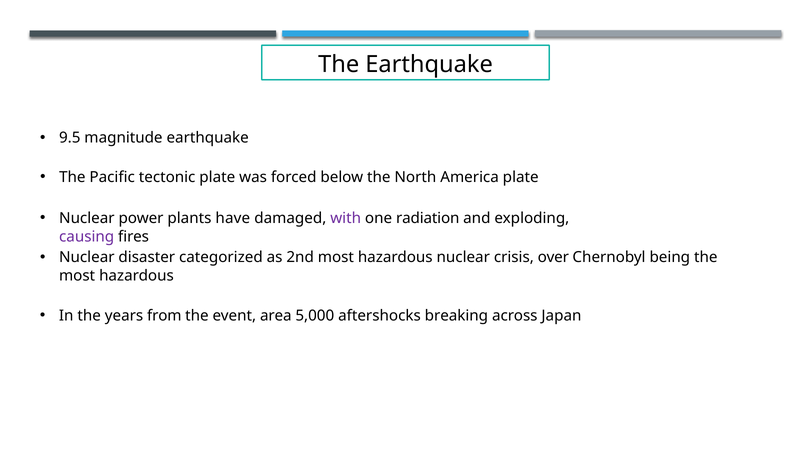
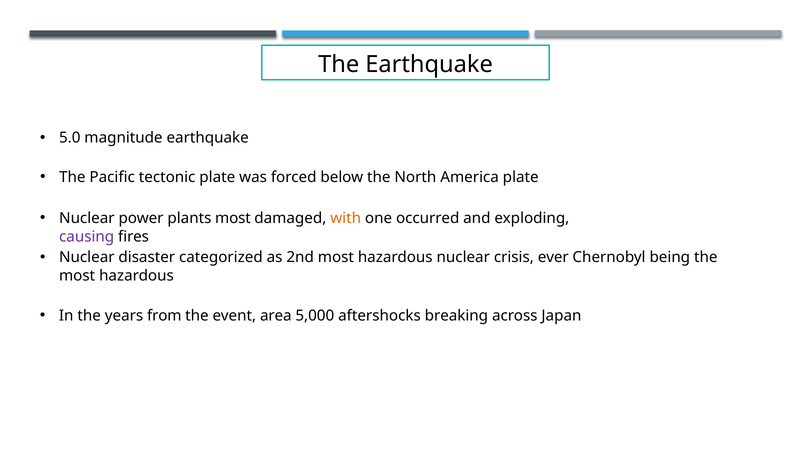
9.5: 9.5 -> 5.0 (70, 138)
plants have: have -> most (233, 218)
with colour: purple -> orange (346, 218)
radiation: radiation -> occurred (428, 218)
over: over -> ever (553, 258)
